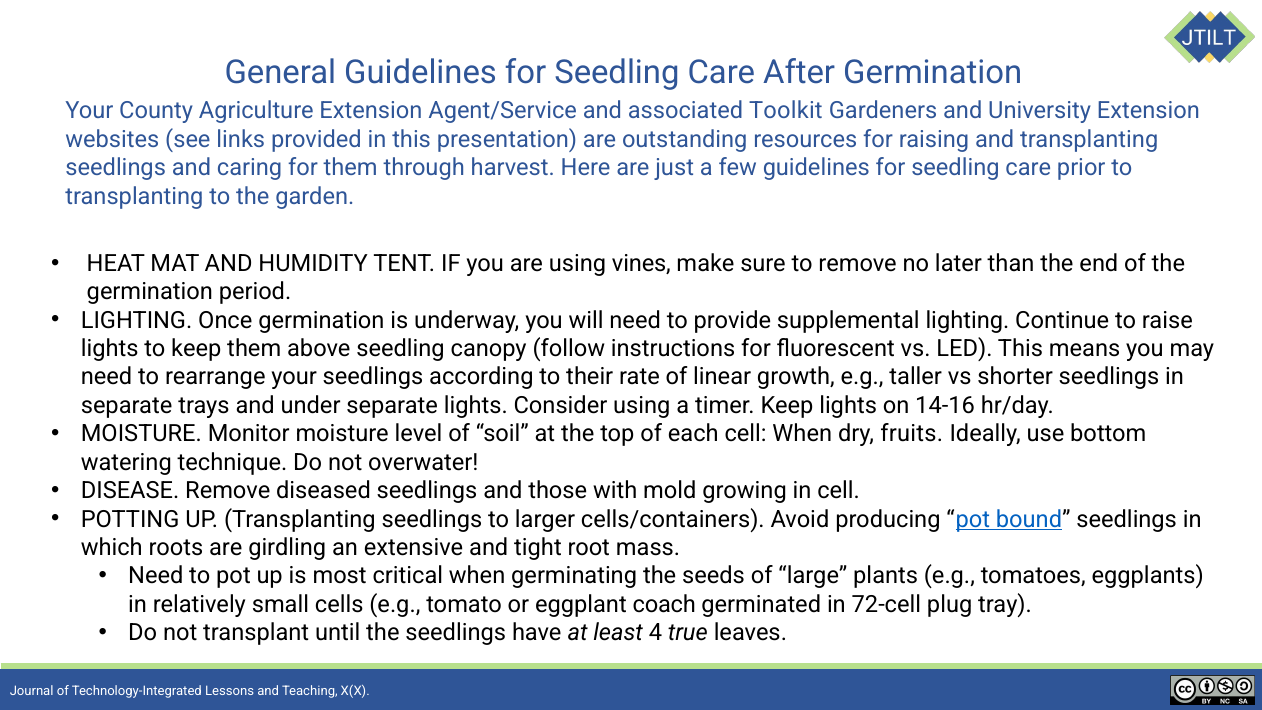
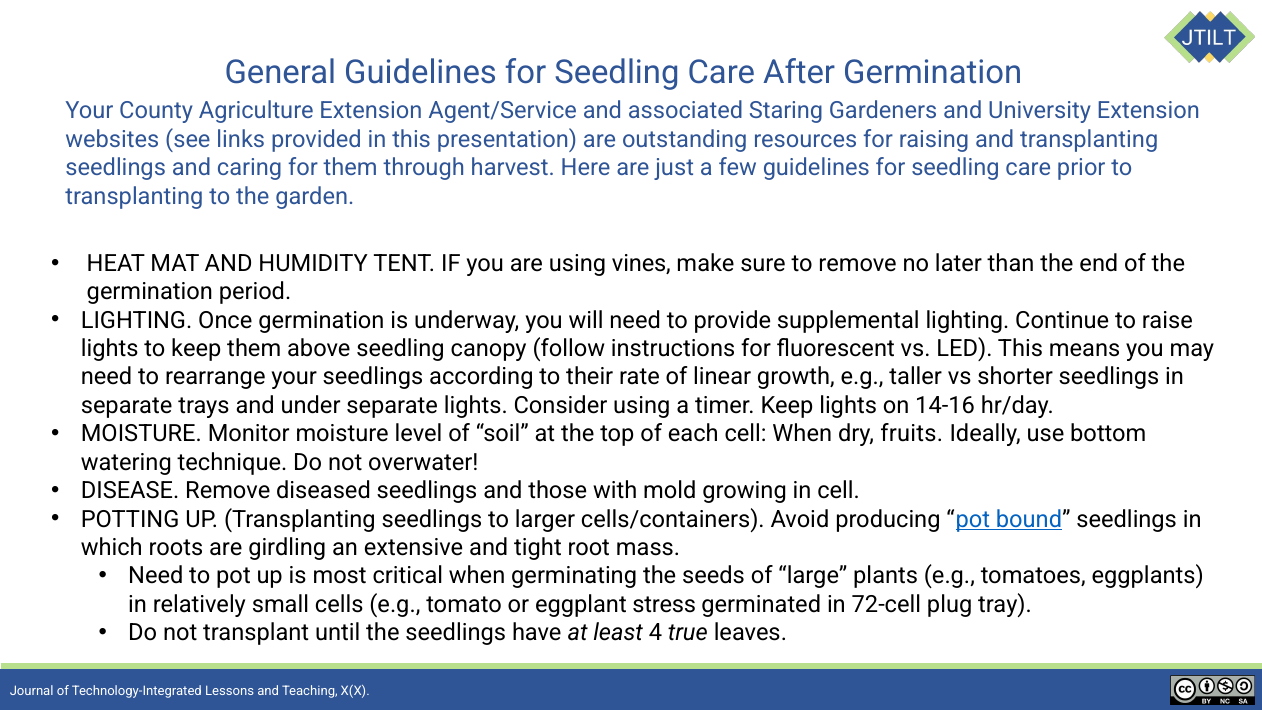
Toolkit: Toolkit -> Staring (786, 111)
coach: coach -> stress (664, 604)
